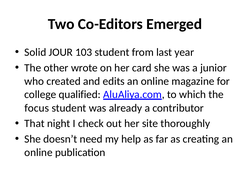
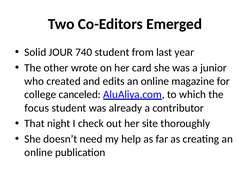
103: 103 -> 740 (84, 52)
qualified: qualified -> canceled (80, 95)
